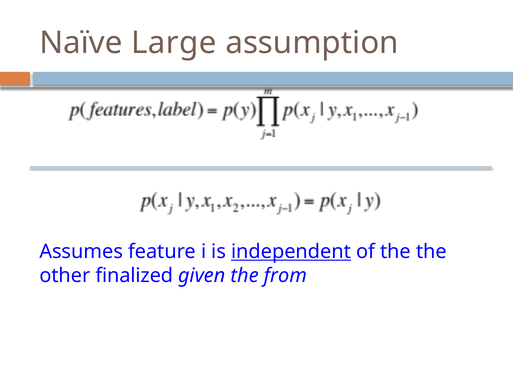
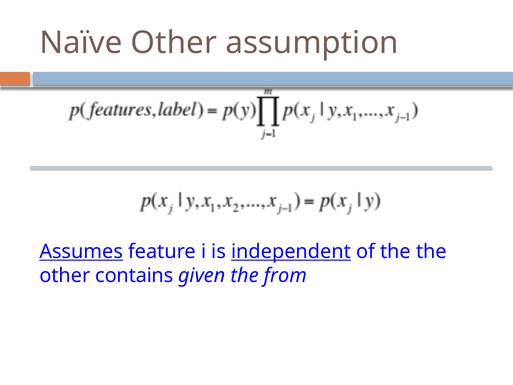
Naïve Large: Large -> Other (174, 43)
Assumes underline: none -> present (81, 251)
finalized: finalized -> contains (134, 275)
